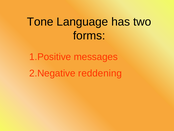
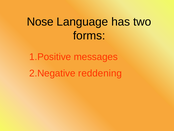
Tone: Tone -> Nose (40, 22)
